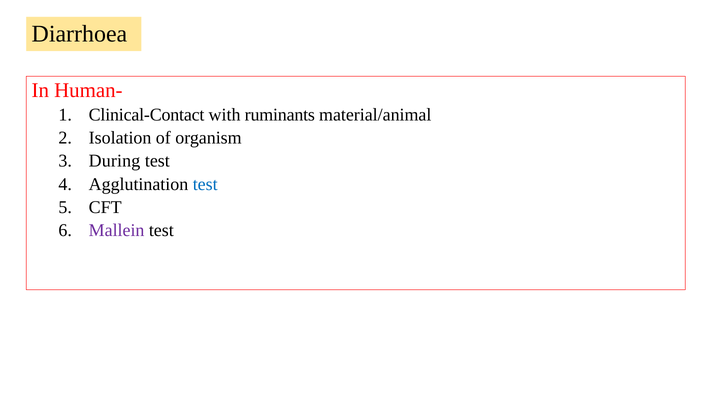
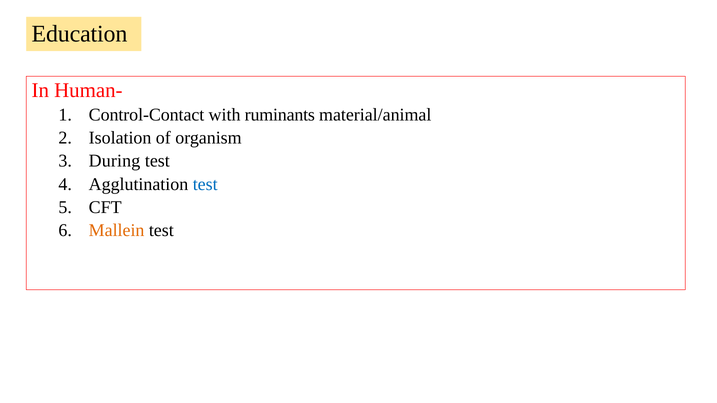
Diarrhoea: Diarrhoea -> Education (79, 34)
Clinical-Contact: Clinical-Contact -> Control-Contact (146, 115)
Mallein colour: purple -> orange (117, 230)
